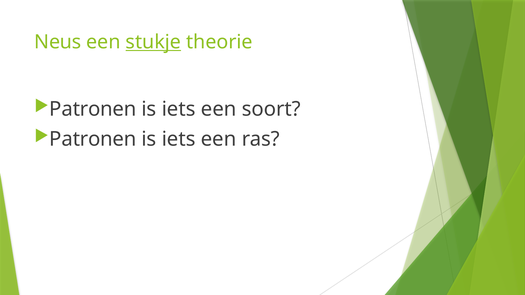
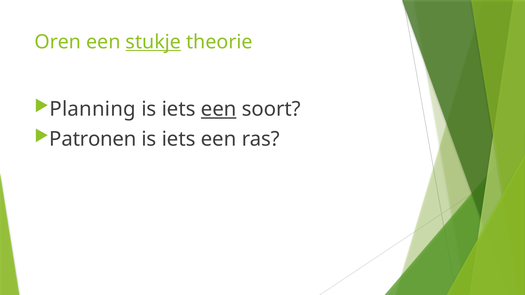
Neus: Neus -> Oren (58, 42)
Patronen: Patronen -> Planning (93, 109)
een underline: none -> present (219, 109)
